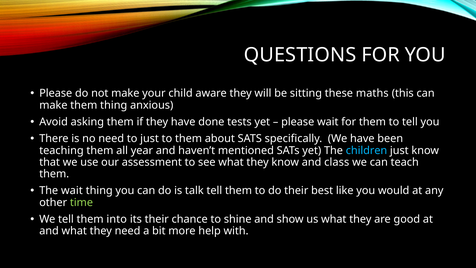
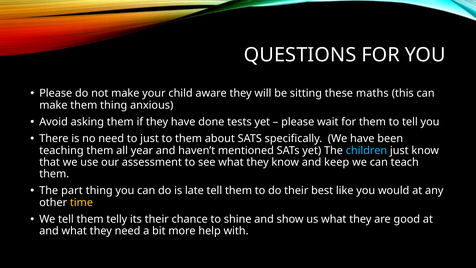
class: class -> keep (337, 162)
The wait: wait -> part (72, 191)
talk: talk -> late (194, 191)
time colour: light green -> yellow (81, 202)
into: into -> telly (117, 219)
